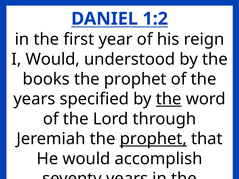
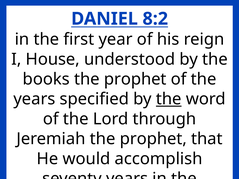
1:2: 1:2 -> 8:2 (155, 19)
I Would: Would -> House (53, 59)
prophet underline: present -> none (153, 139)
